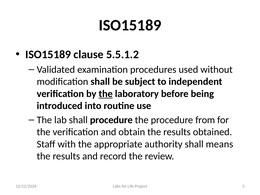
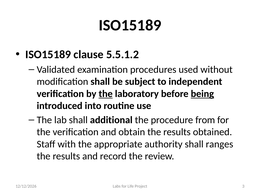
being underline: none -> present (202, 94)
shall procedure: procedure -> additional (111, 120)
means: means -> ranges (219, 144)
